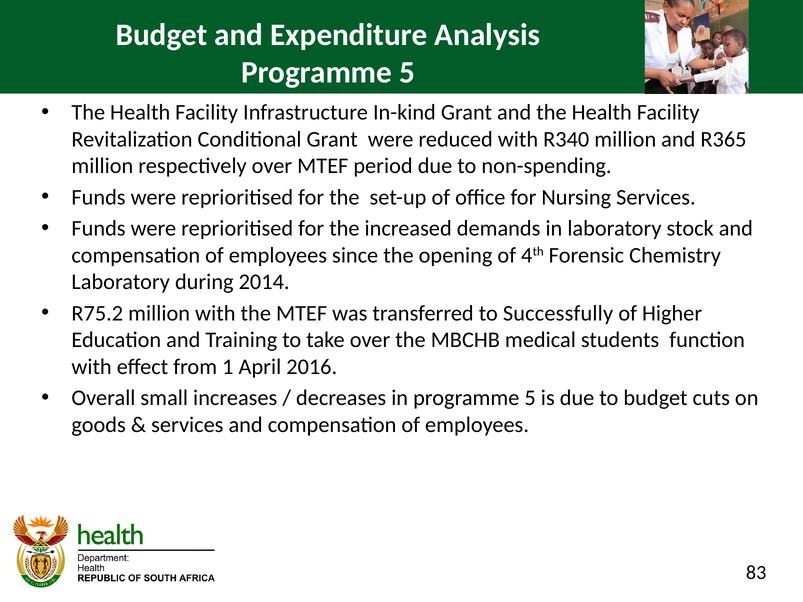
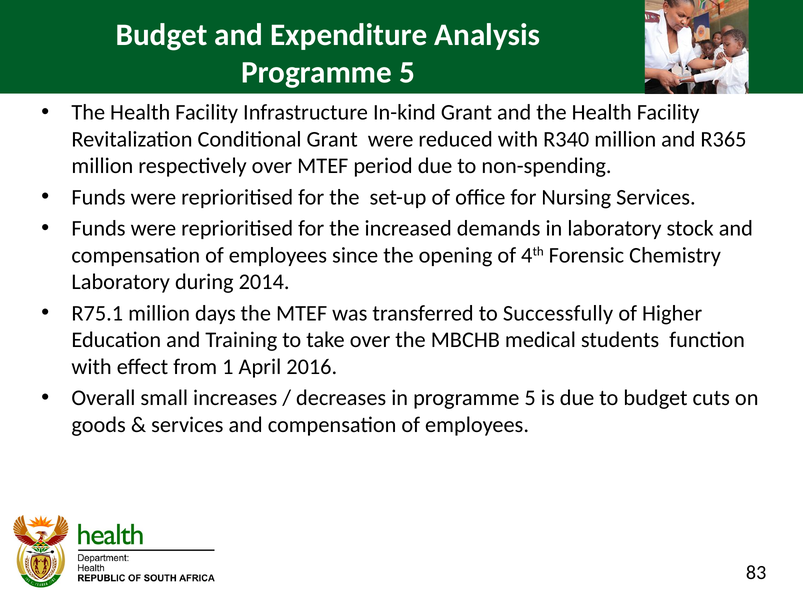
R75.2: R75.2 -> R75.1 (97, 313)
million with: with -> days (215, 313)
